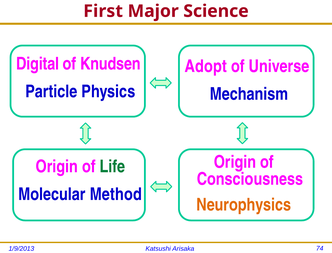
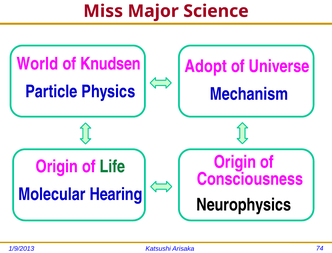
First: First -> Miss (103, 11)
Digital: Digital -> World (37, 64)
Method: Method -> Hearing (116, 194)
Neurophysics colour: orange -> black (244, 205)
